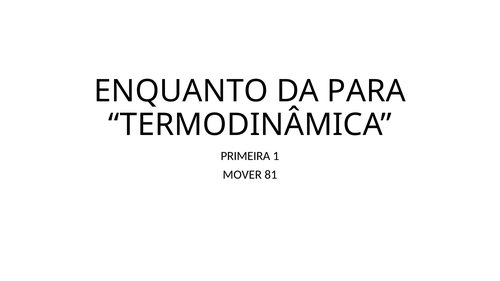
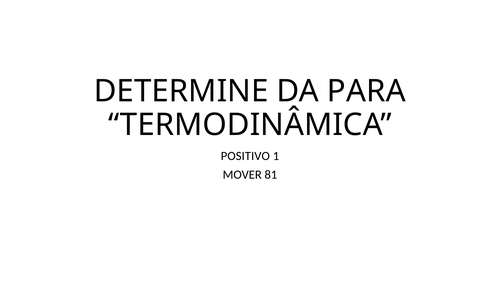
ENQUANTO: ENQUANTO -> DETERMINE (181, 91)
PRIMEIRA: PRIMEIRA -> POSITIVO (245, 156)
